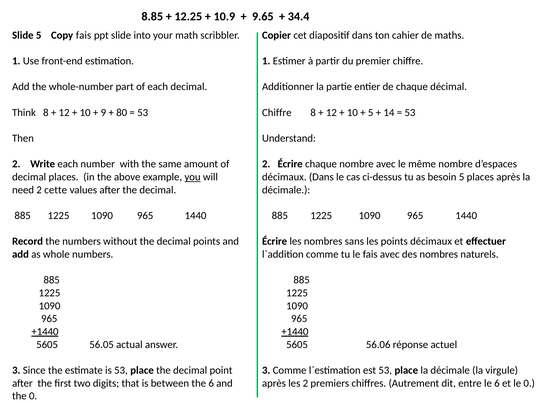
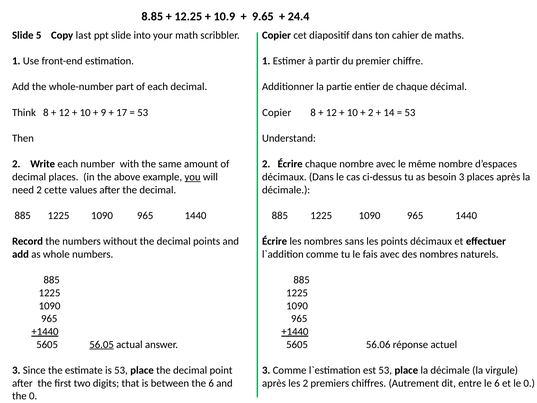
34.4: 34.4 -> 24.4 (299, 17)
Copy fais: fais -> last (84, 35)
80: 80 -> 17 (122, 112)
Chiffre: Chiffre -> Copier (277, 112)
5: 5 -> 2 (371, 112)
besoin 5: 5 -> 3 (462, 177)
56.05 underline: none -> present (102, 344)
